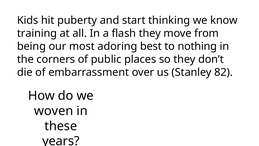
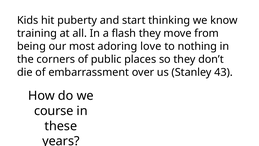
best: best -> love (151, 46)
82: 82 -> 43 (224, 72)
woven: woven -> course (54, 111)
